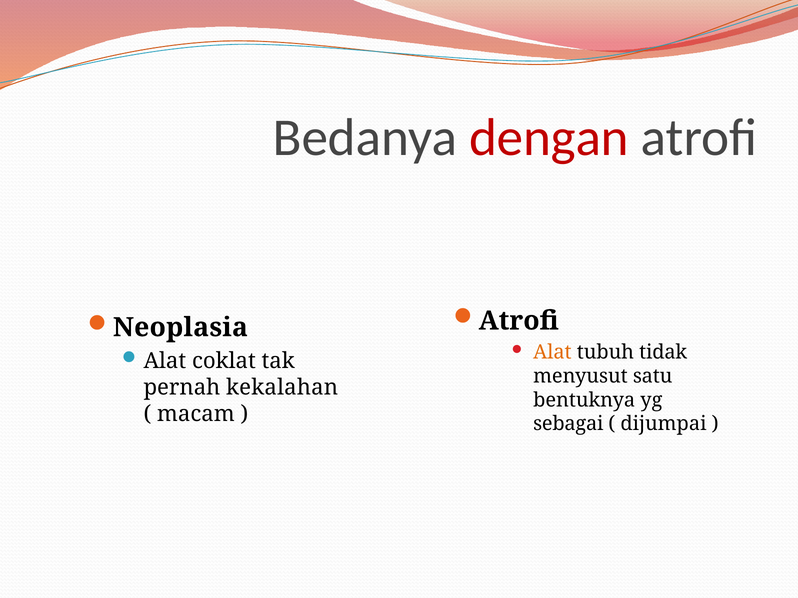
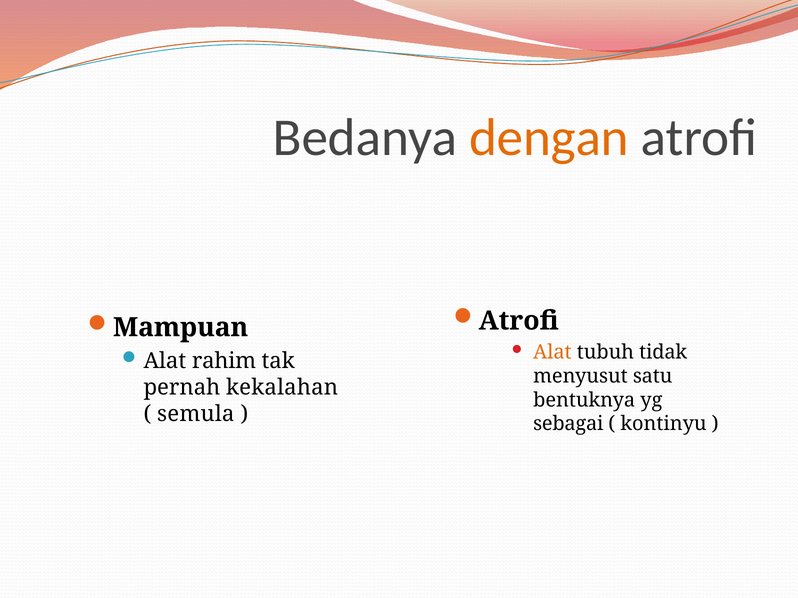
dengan colour: red -> orange (549, 138)
Neoplasia: Neoplasia -> Mampuan (181, 328)
coklat: coklat -> rahim (224, 361)
macam: macam -> semula (196, 414)
dijumpai: dijumpai -> kontinyu (663, 424)
